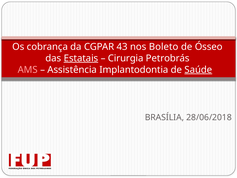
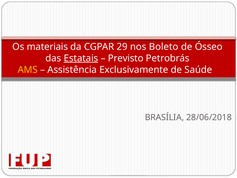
cobrança: cobrança -> materiais (47, 47)
43: 43 -> 29 (122, 47)
Cirurgia: Cirurgia -> Previsto (126, 58)
AMS colour: pink -> yellow (28, 70)
Implantodontia: Implantodontia -> Exclusivamente (134, 70)
Saúde underline: present -> none (198, 70)
